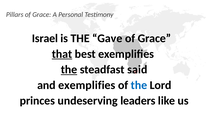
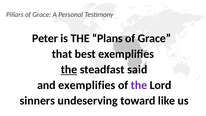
Israel: Israel -> Peter (45, 38)
Gave: Gave -> Plans (107, 38)
that underline: present -> none (62, 54)
the colour: blue -> purple (139, 85)
princes: princes -> sinners (37, 101)
leaders: leaders -> toward (138, 101)
